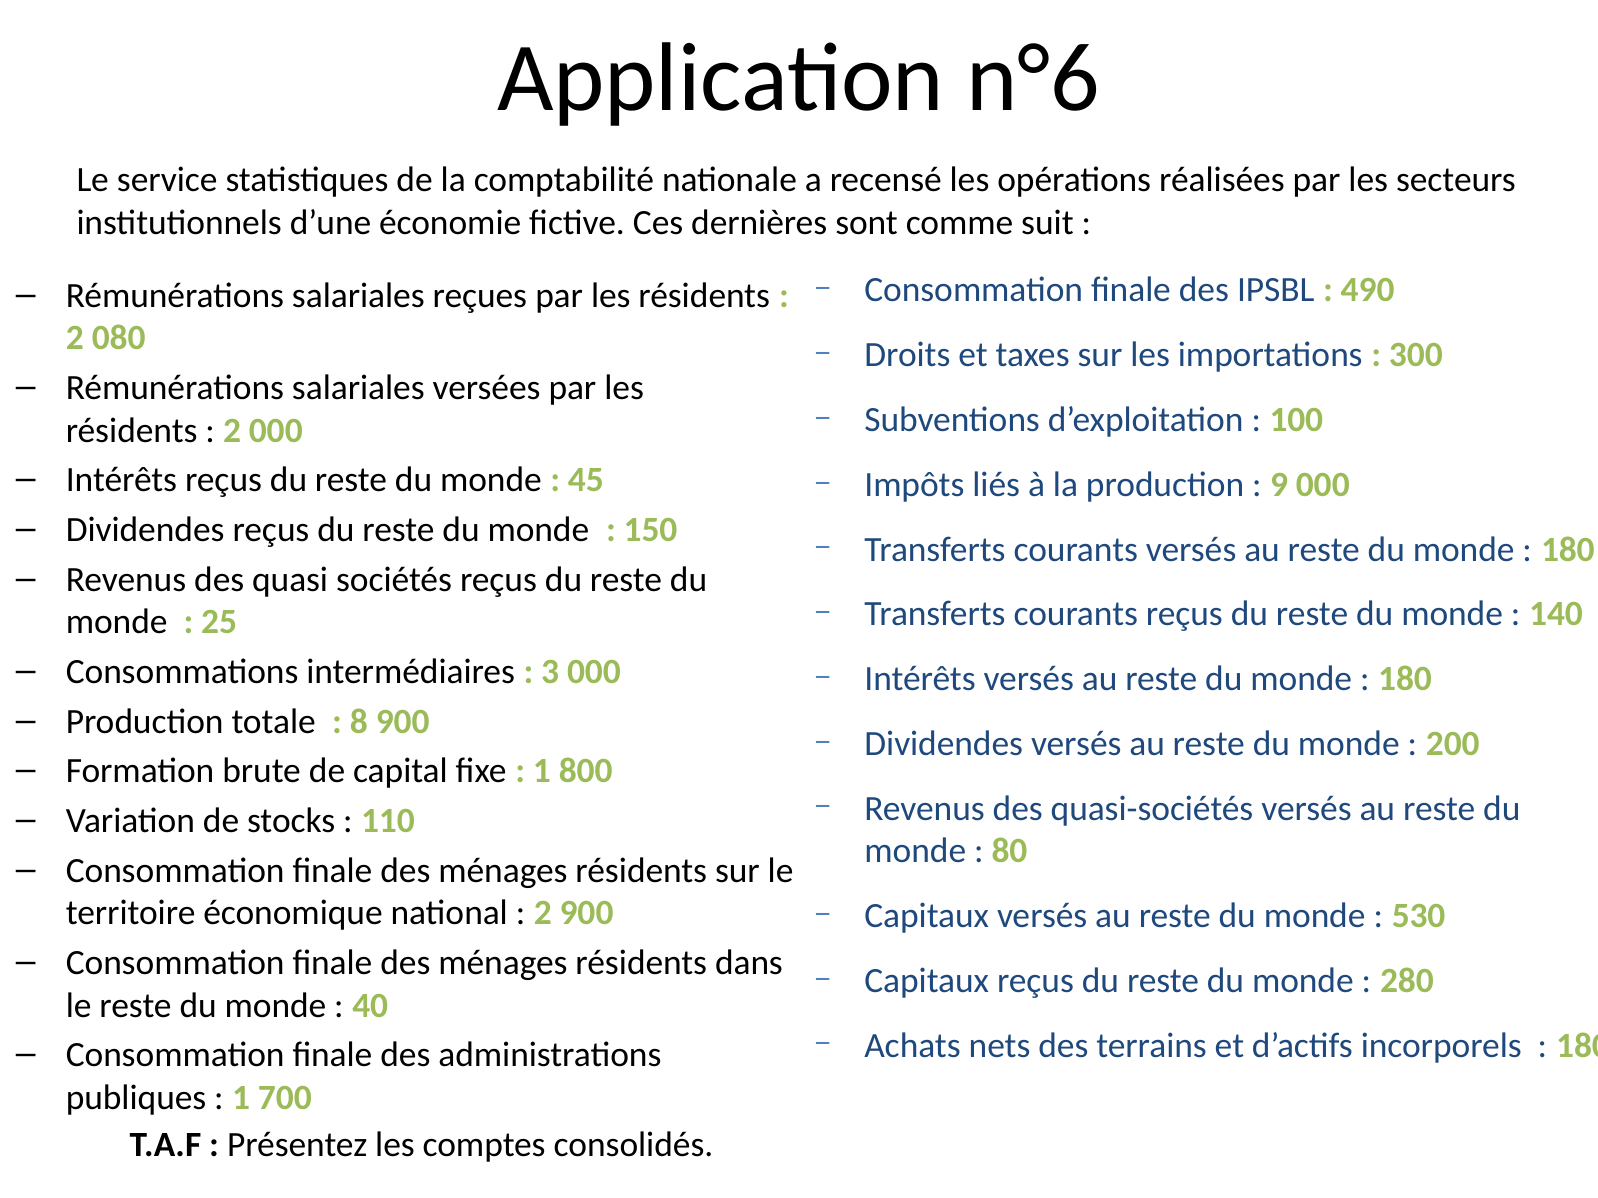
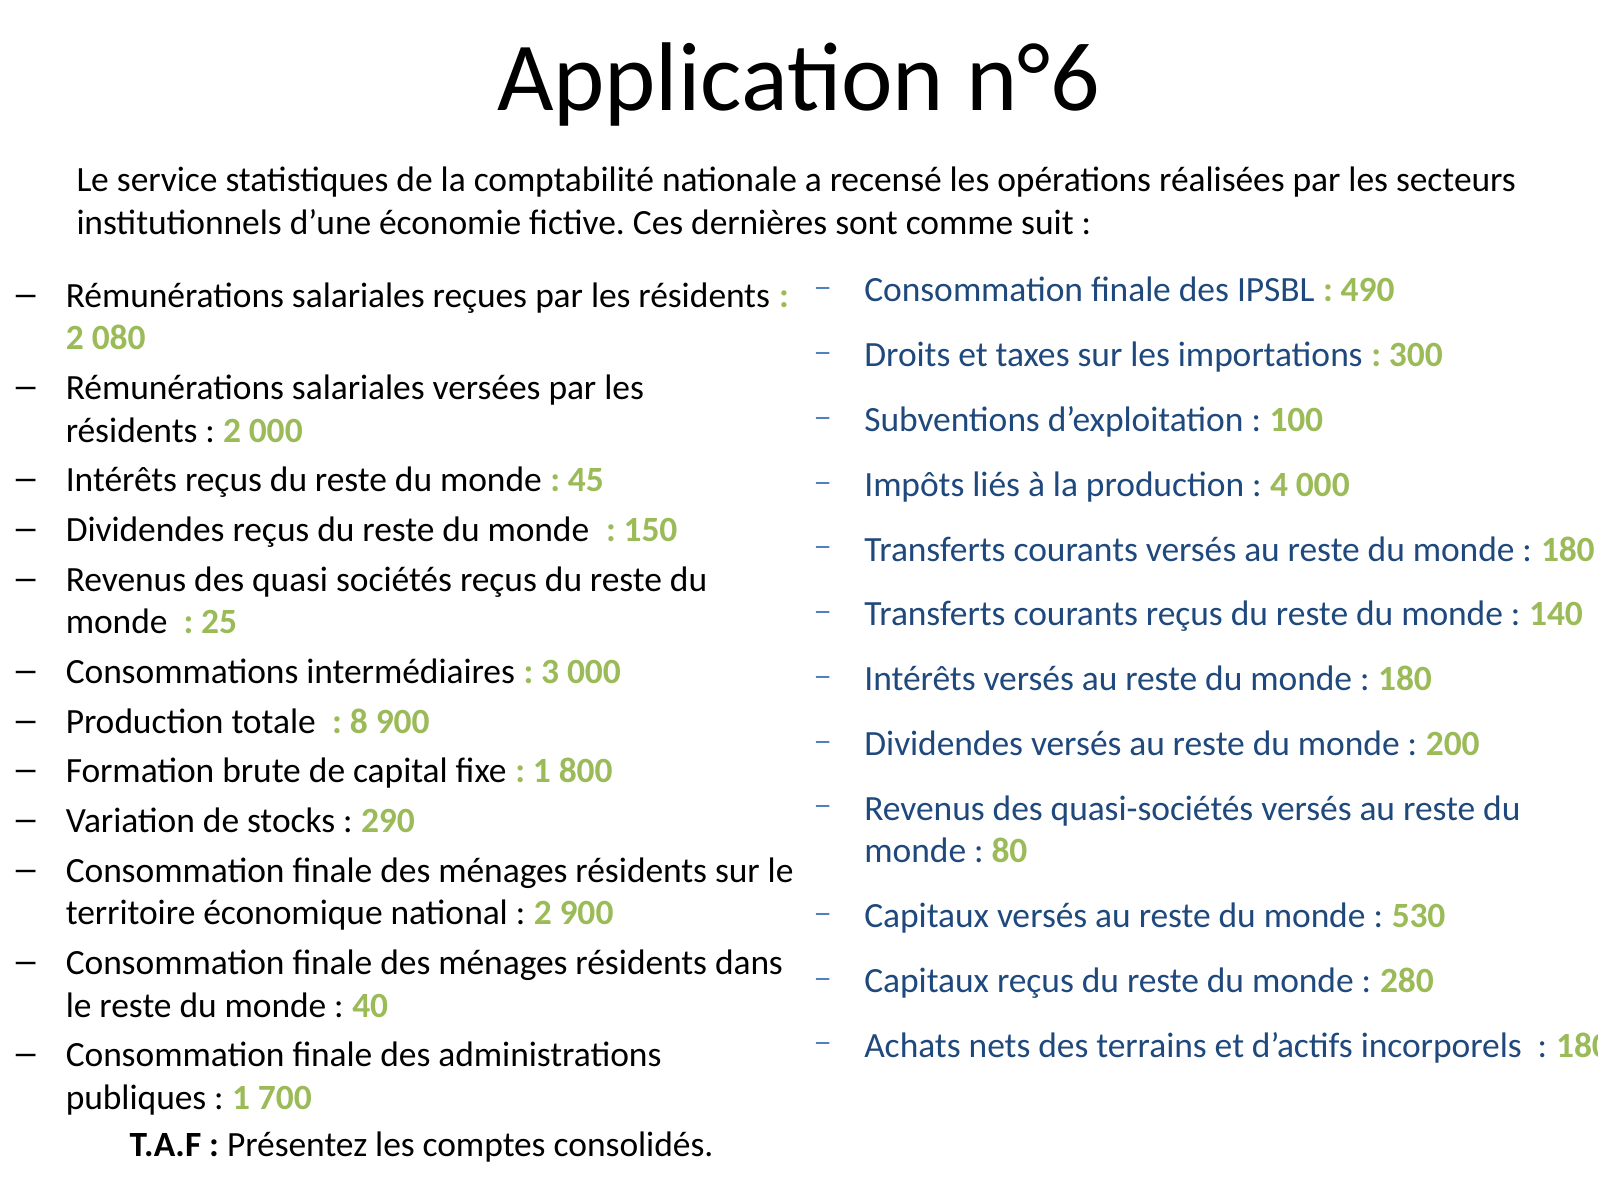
9: 9 -> 4 (1279, 485)
110: 110 -> 290 (388, 821)
